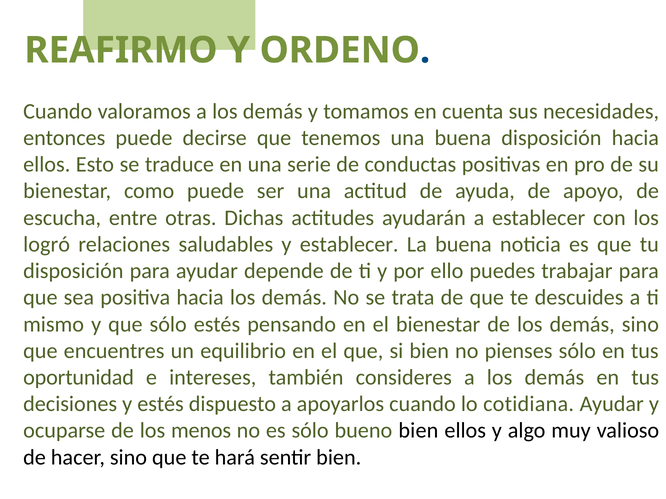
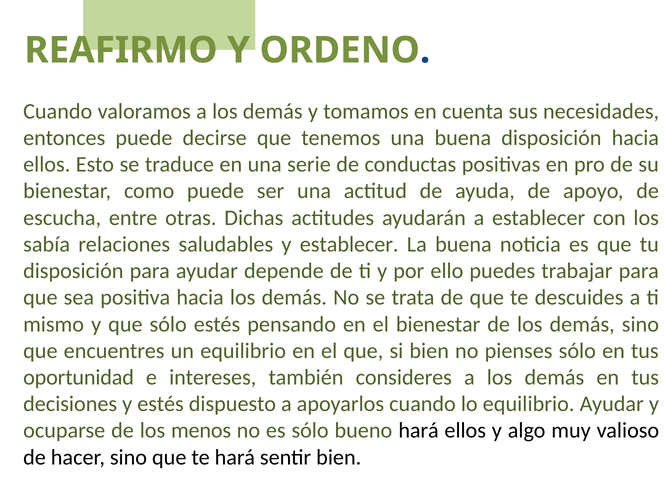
logró: logró -> sabía (47, 245)
lo cotidiana: cotidiana -> equilibrio (529, 404)
bueno bien: bien -> hará (419, 431)
